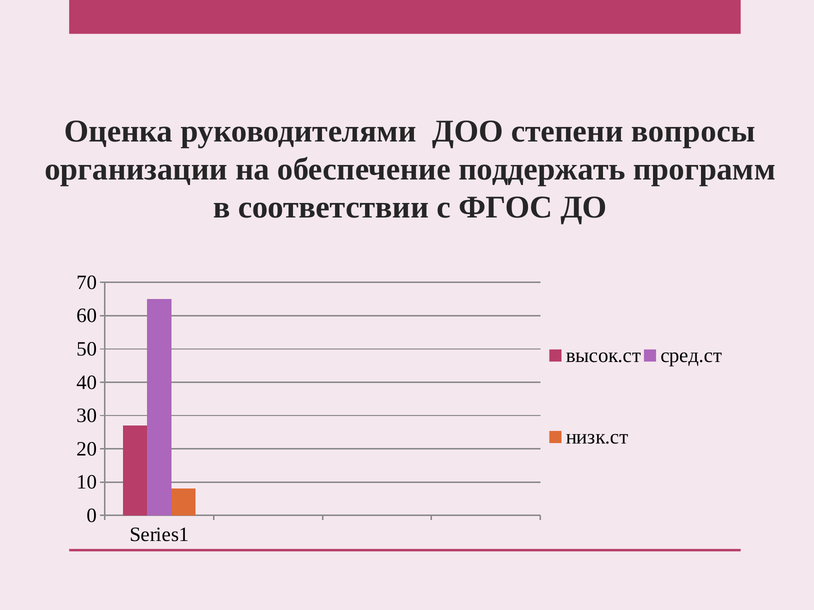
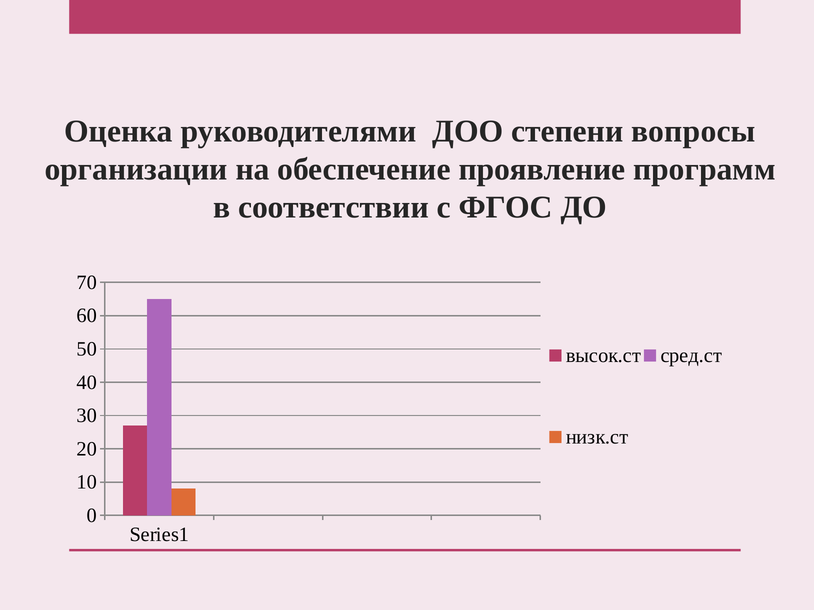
поддержать: поддержать -> проявление (542, 169)
